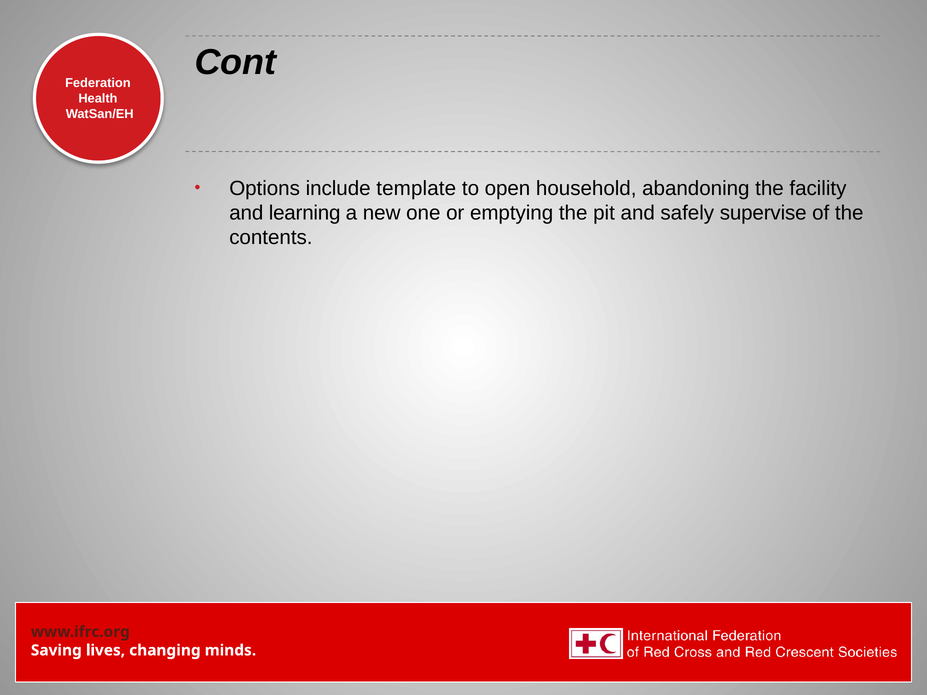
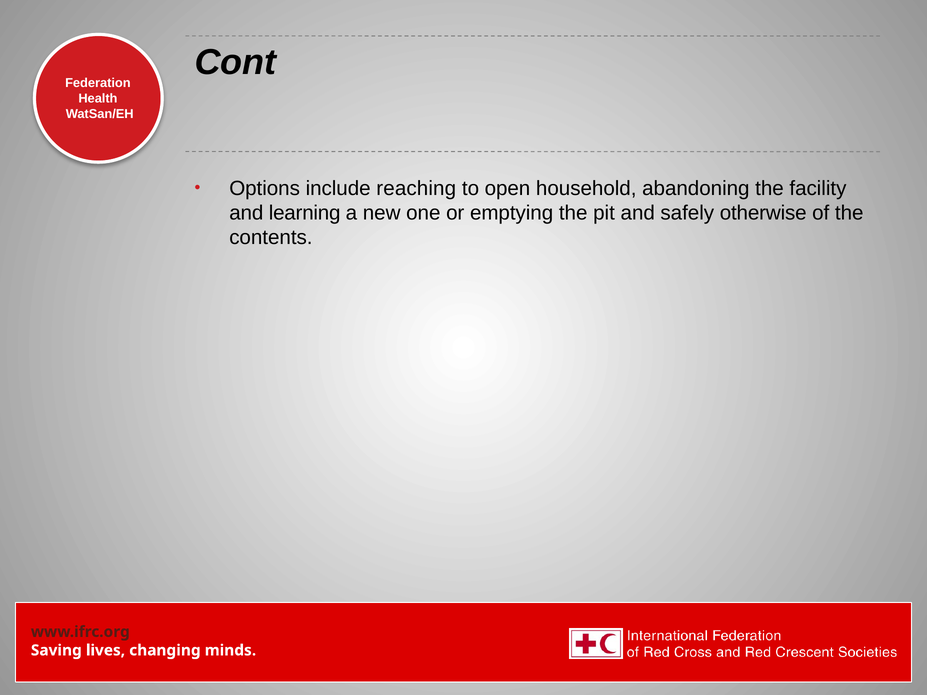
template: template -> reaching (416, 188)
supervise: supervise -> otherwise (763, 213)
